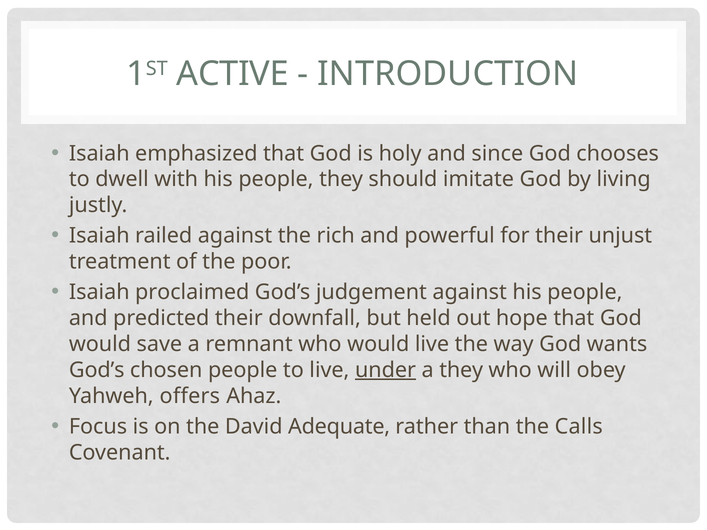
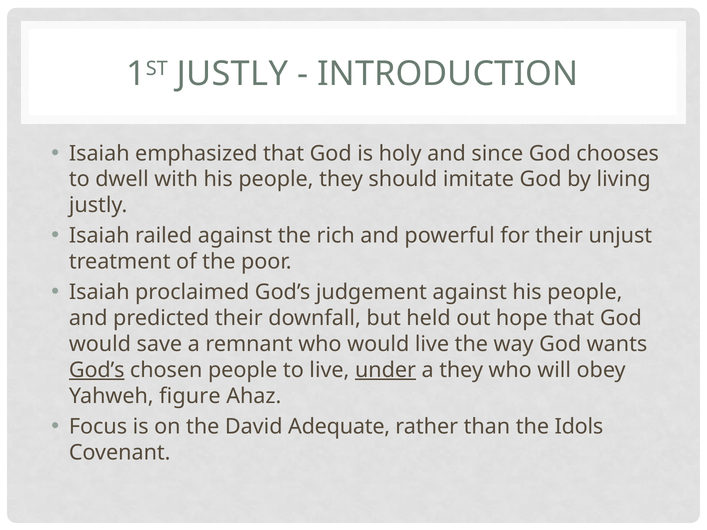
1ST ACTIVE: ACTIVE -> JUSTLY (232, 74)
God’s underline: none -> present (97, 370)
offers: offers -> figure (190, 396)
Calls: Calls -> Idols (579, 427)
